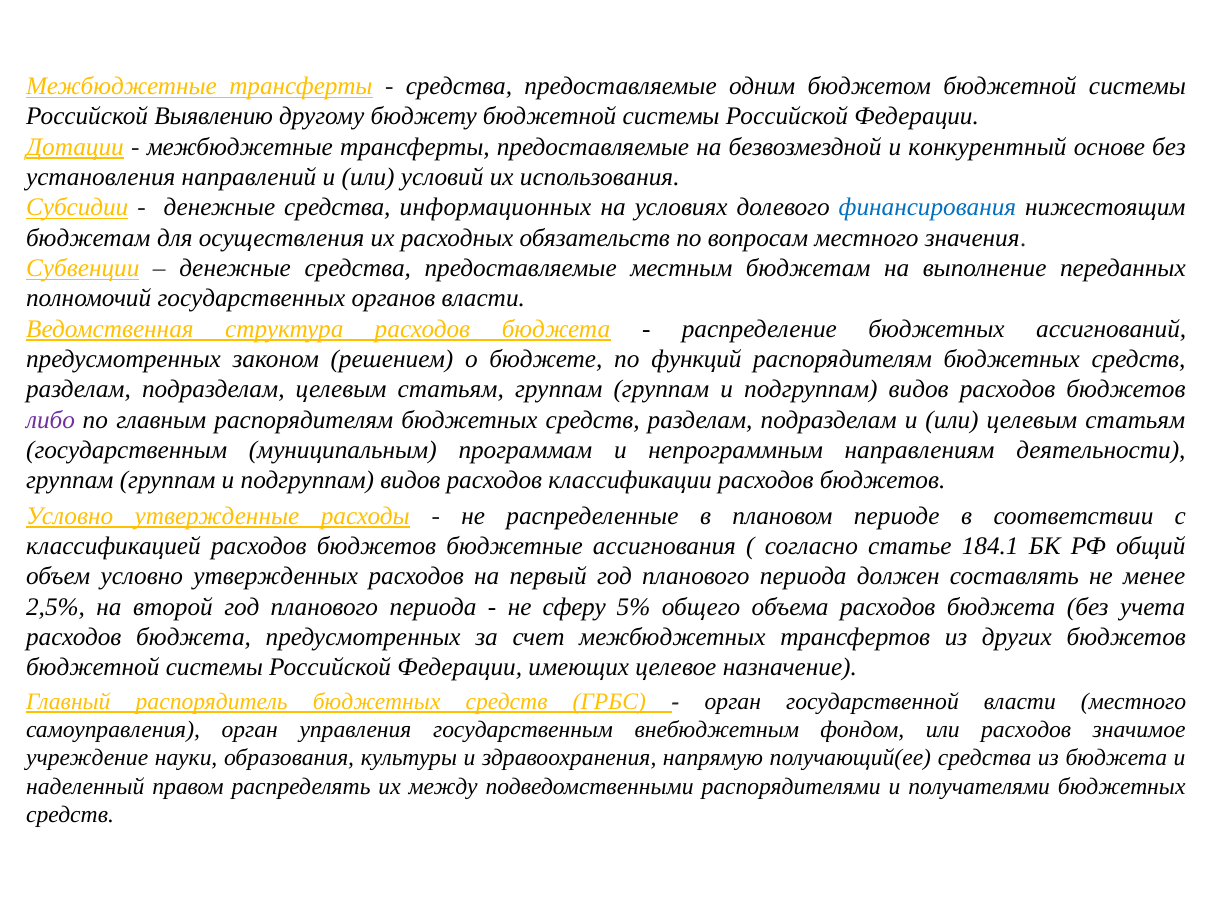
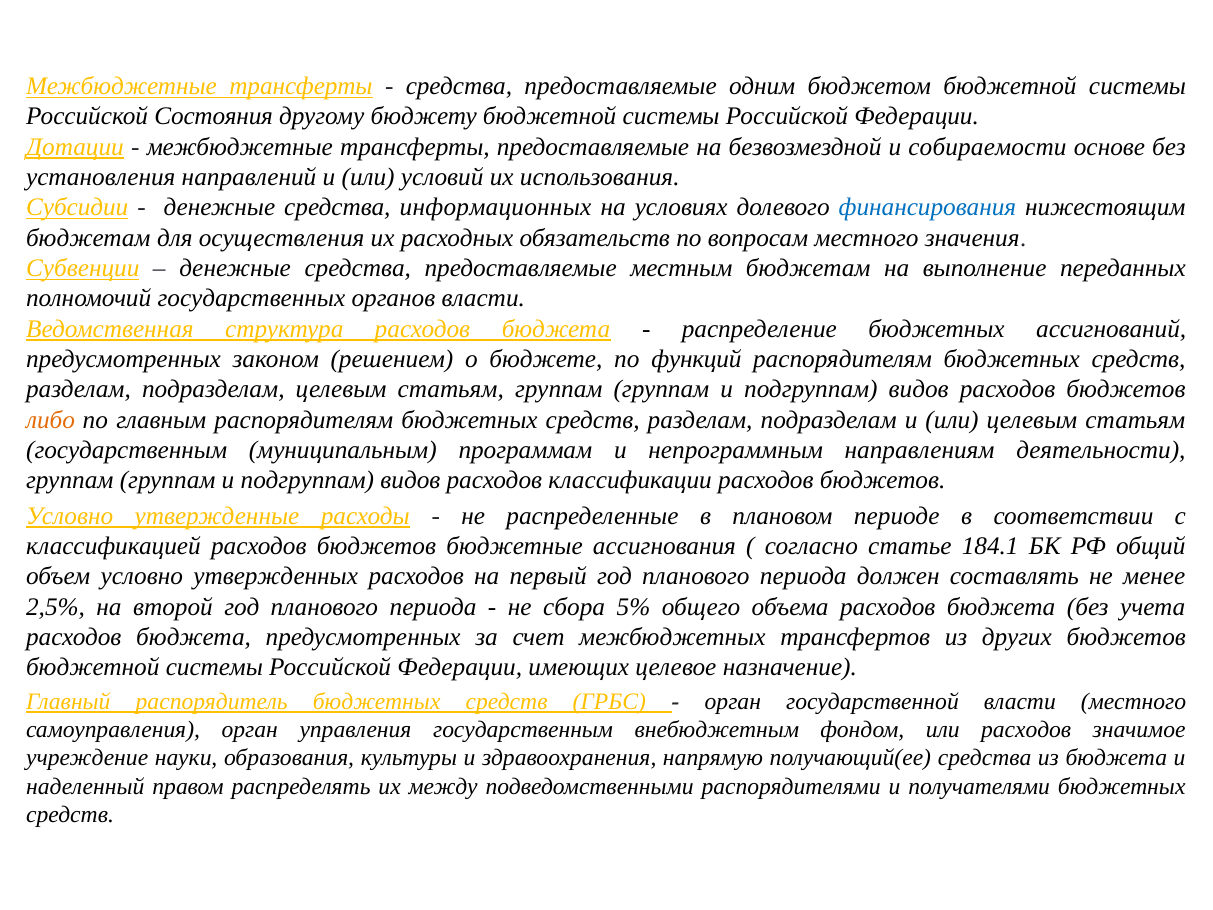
Выявлению: Выявлению -> Состояния (214, 116)
конкурентный: конкурентный -> собираемости (987, 147)
либо colour: purple -> orange (51, 420)
сферу: сферу -> сбора (574, 607)
